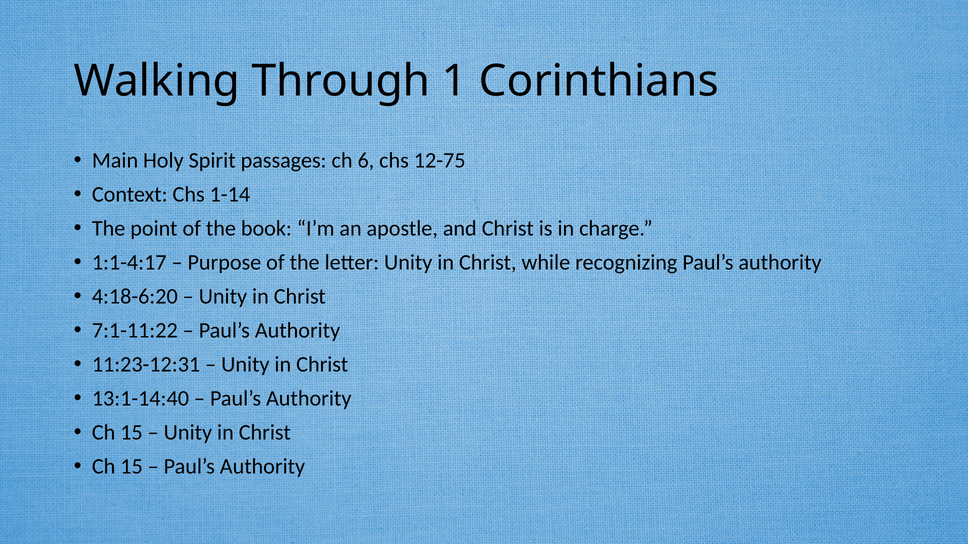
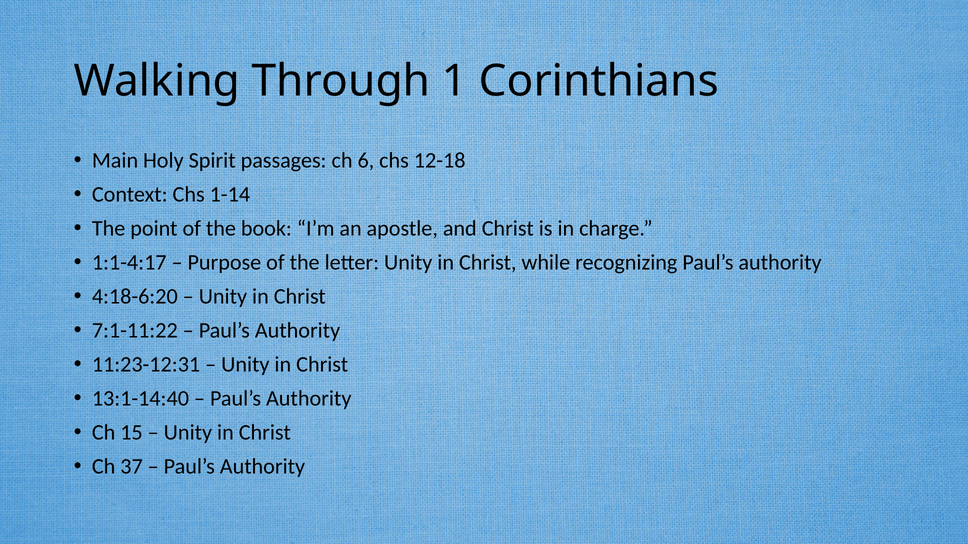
12-75: 12-75 -> 12-18 (440, 160)
15: 15 -> 37 (132, 467)
